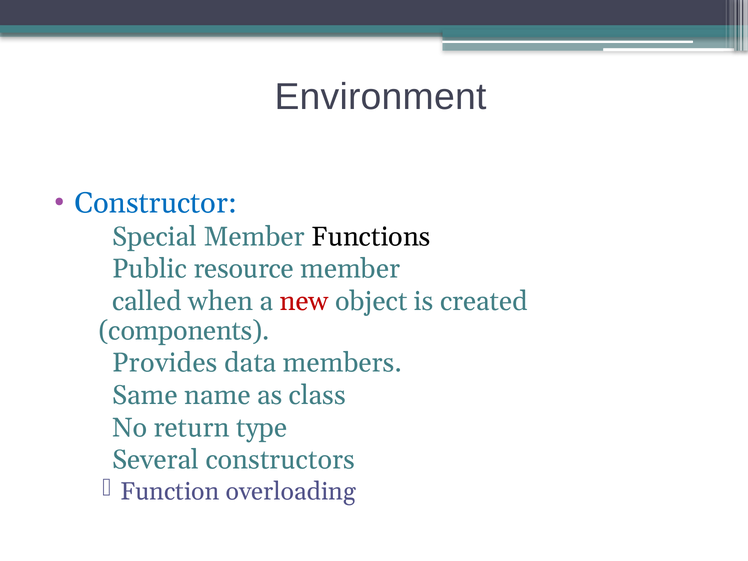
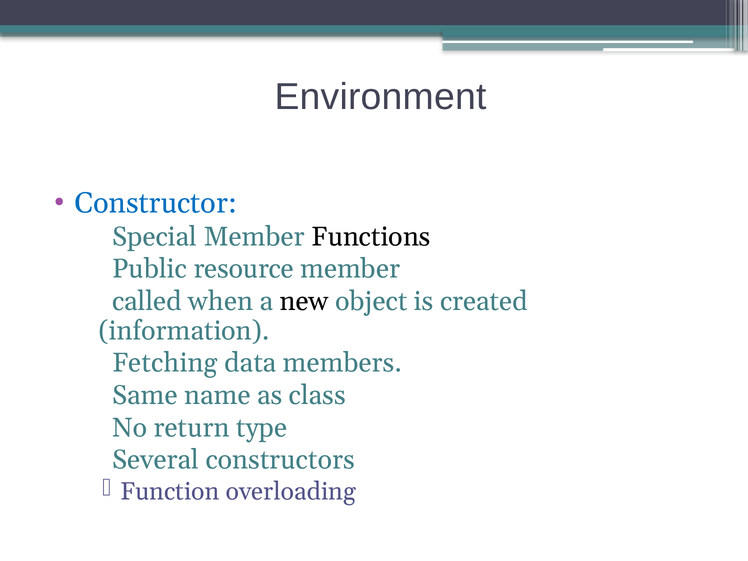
new colour: red -> black (304, 301)
components: components -> information (184, 331)
Provides: Provides -> Fetching (165, 363)
